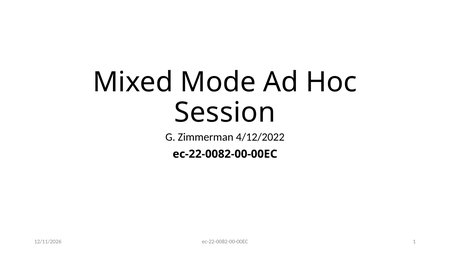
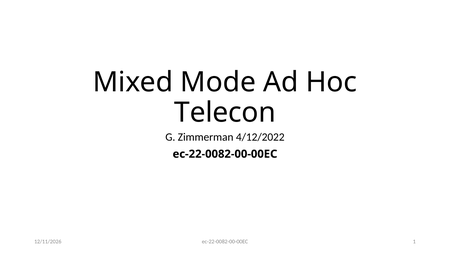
Session: Session -> Telecon (225, 112)
